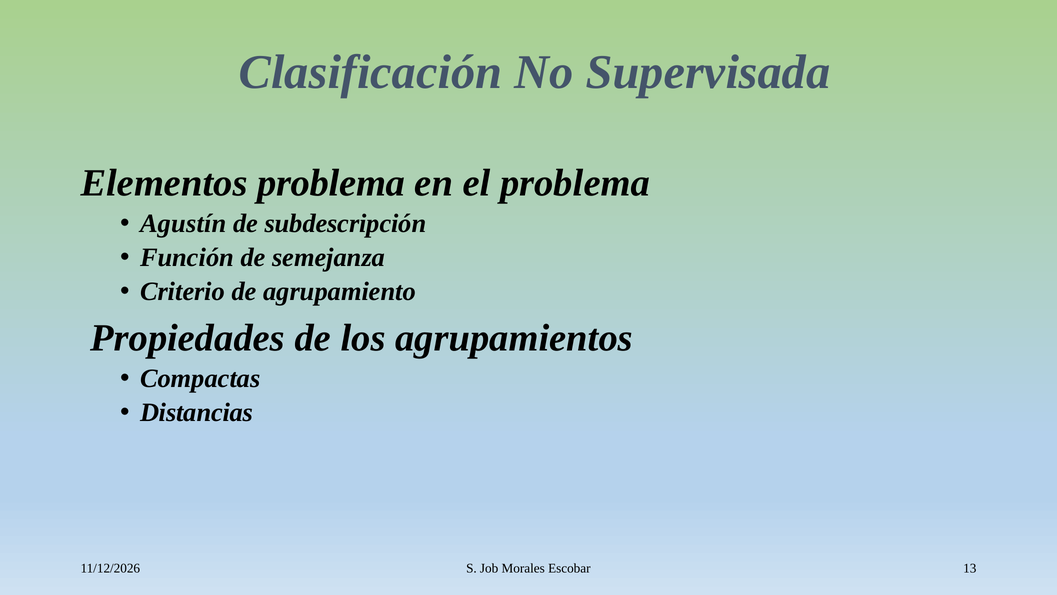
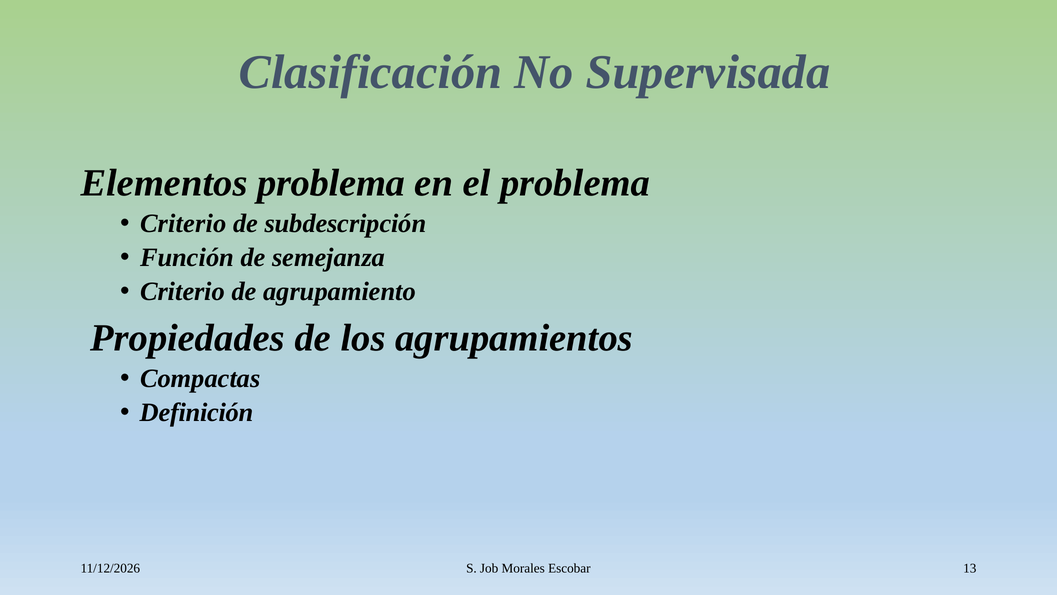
Agustín: Agustín -> Criterio (183, 224)
Distancias: Distancias -> Definición (197, 412)
